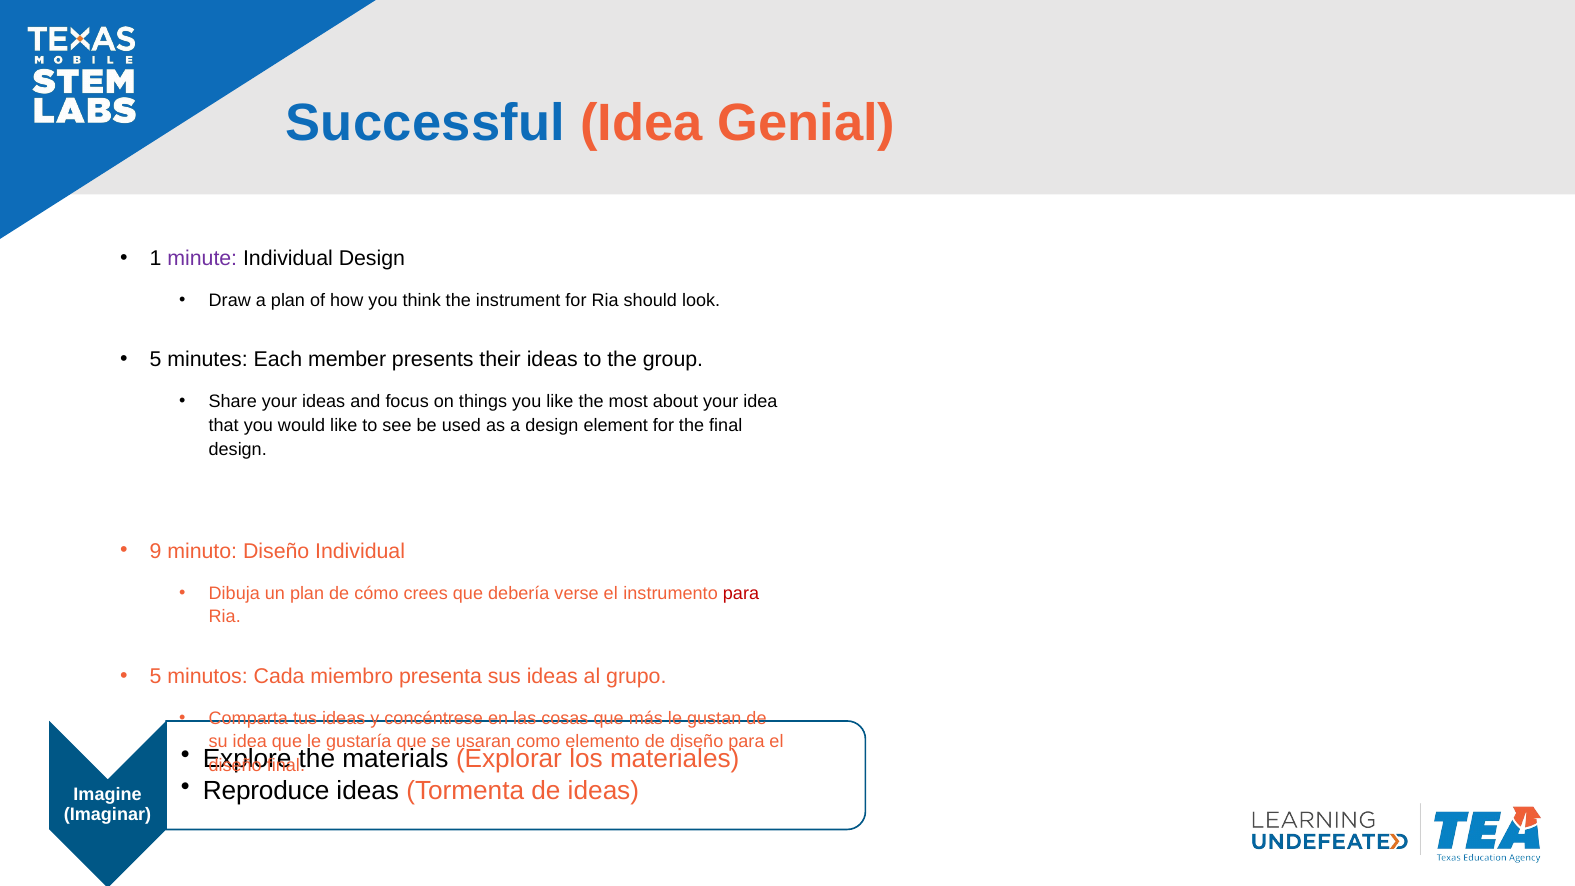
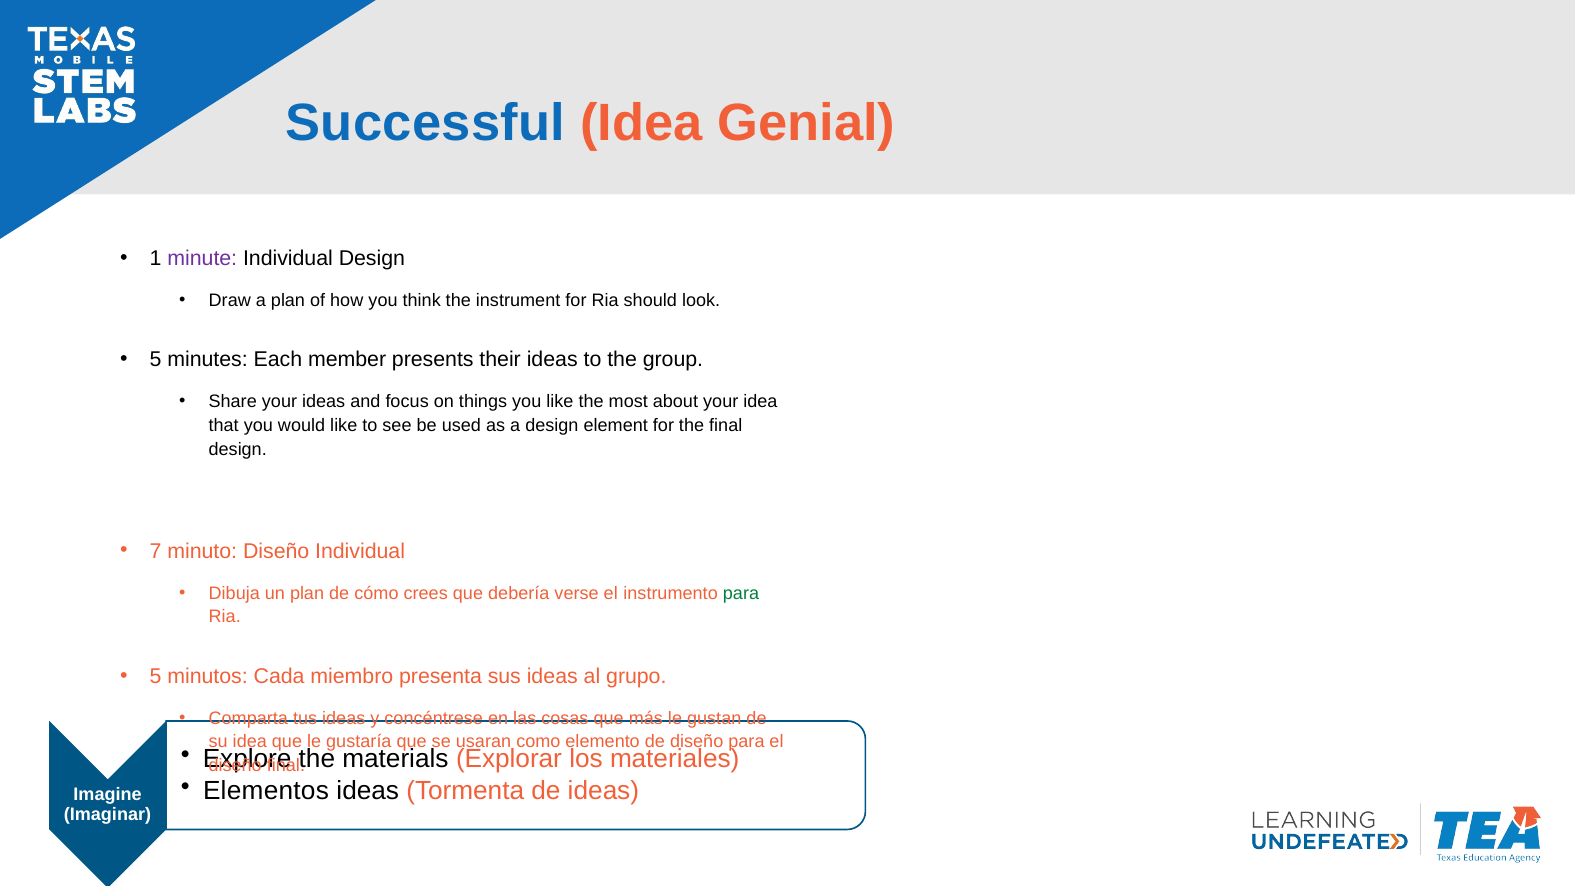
9: 9 -> 7 (156, 551)
para colour: red -> green (741, 593)
Reproduce: Reproduce -> Elementos (266, 791)
